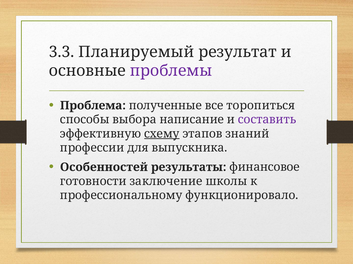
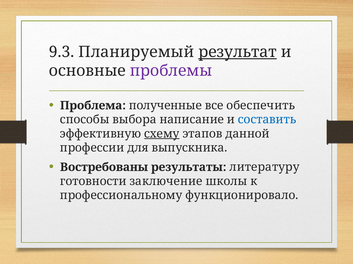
3.3: 3.3 -> 9.3 (62, 52)
результат underline: none -> present (237, 52)
торопиться: торопиться -> обеспечить (261, 106)
составить colour: purple -> blue (267, 120)
знаний: знаний -> данной (247, 134)
Особенностей: Особенностей -> Востребованы (104, 168)
финансовое: финансовое -> литературу (264, 168)
